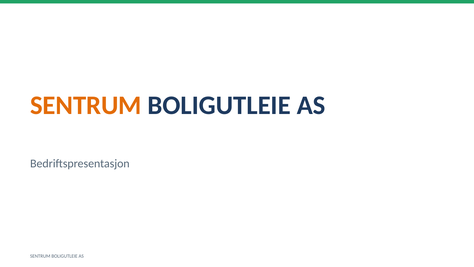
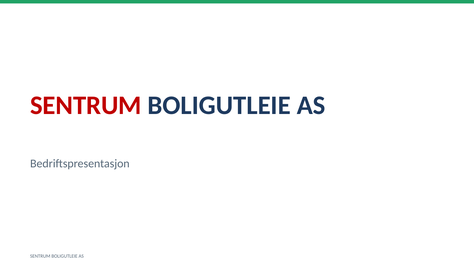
SENTRUM colour: orange -> red (86, 105)
